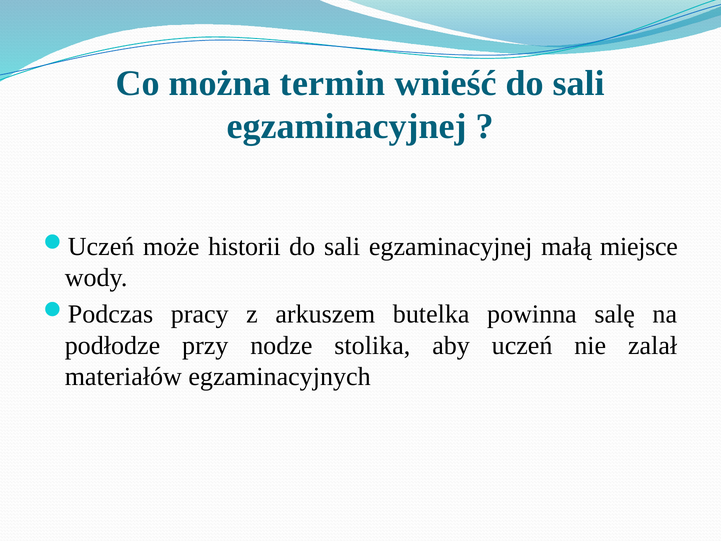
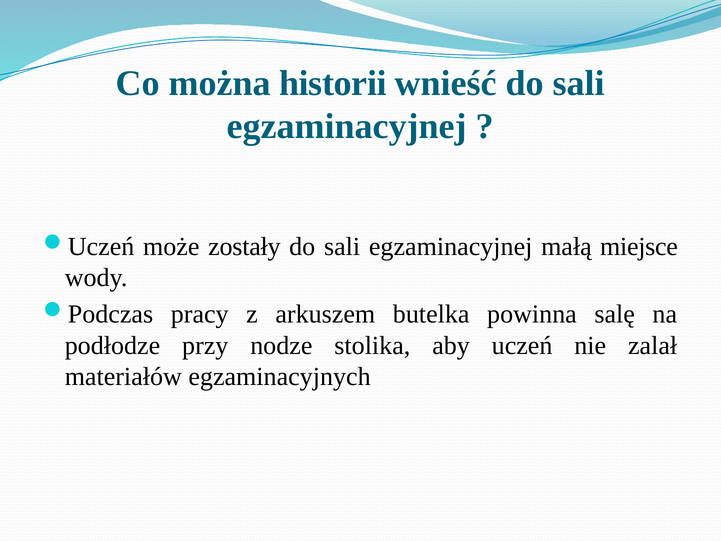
termin: termin -> historii (333, 83)
historii: historii -> zostały (244, 246)
